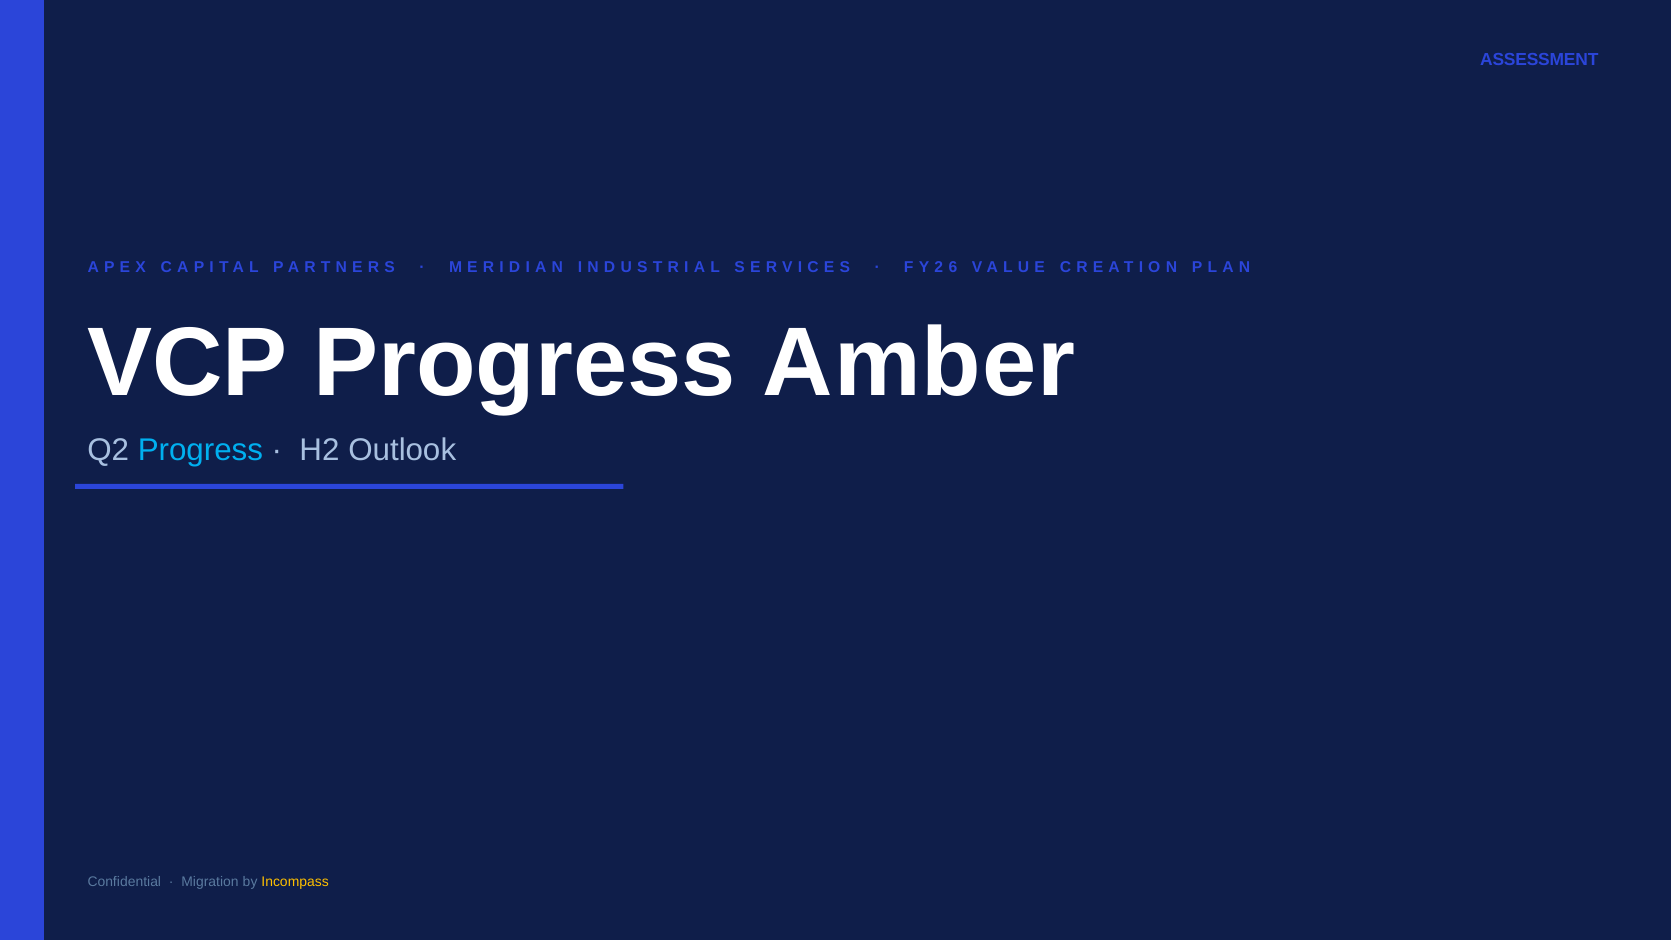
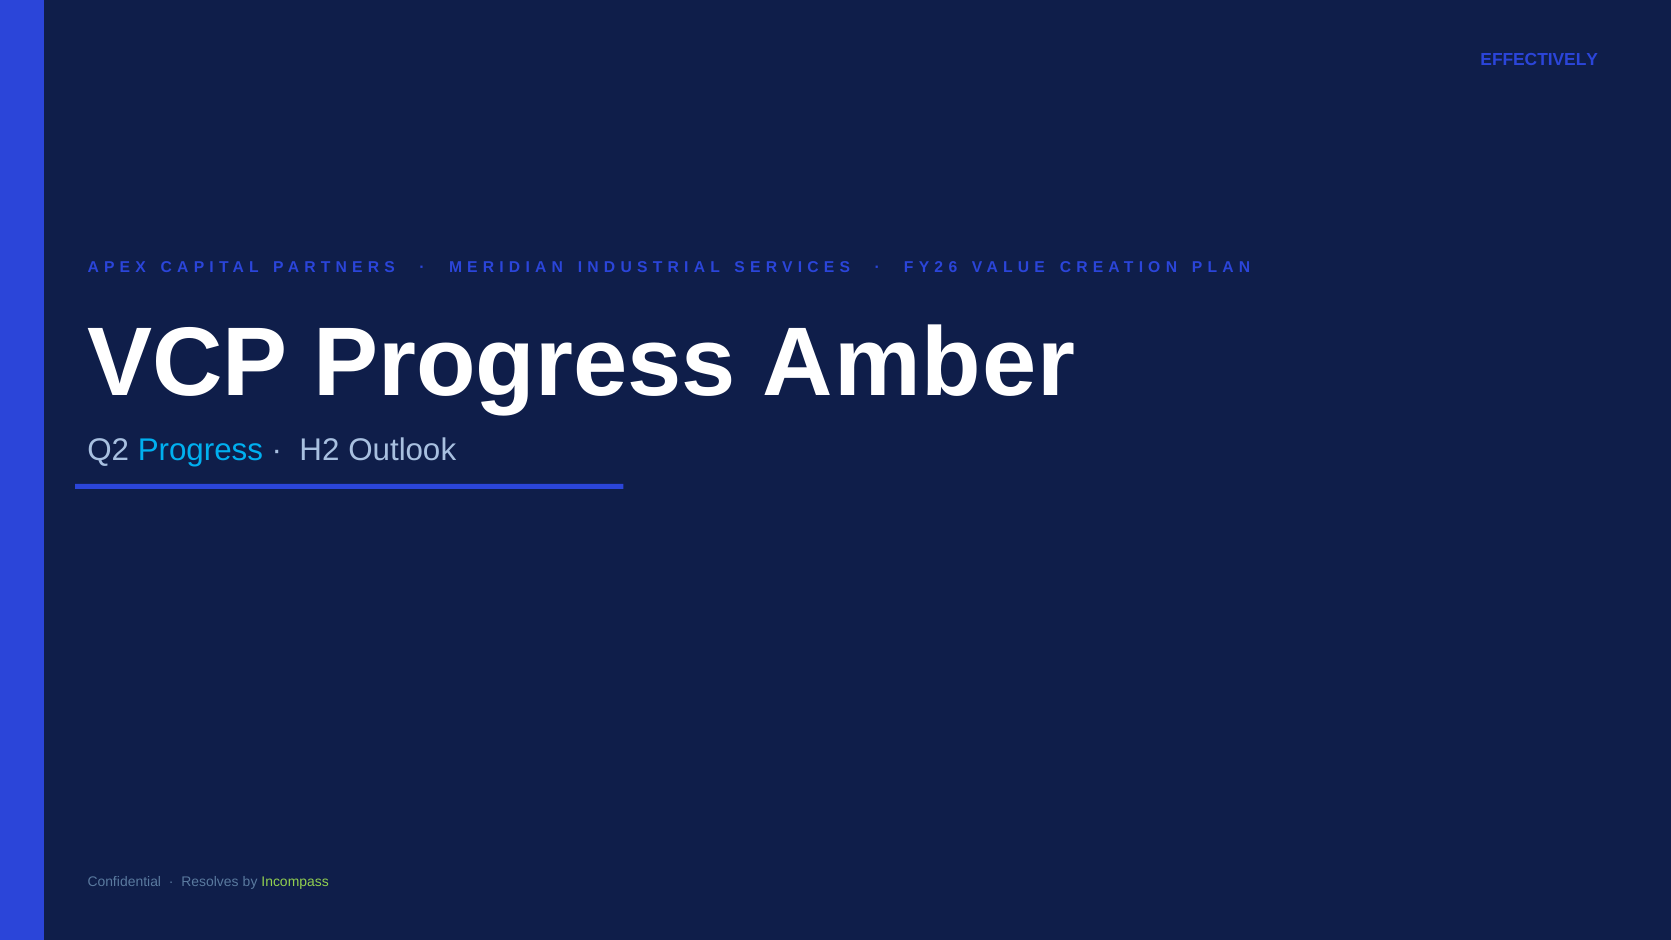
ASSESSMENT: ASSESSMENT -> EFFECTIVELY (1539, 60)
Migration: Migration -> Resolves (210, 882)
Incompass colour: yellow -> light green (295, 882)
